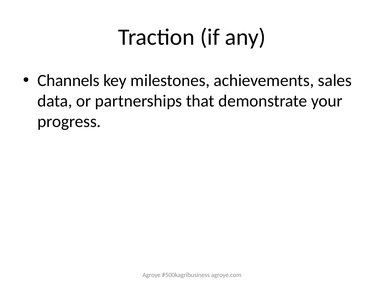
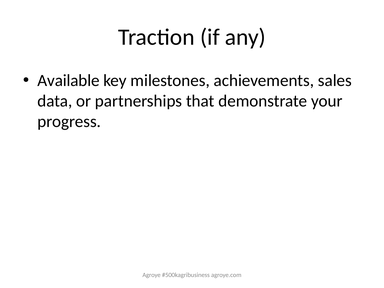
Channels: Channels -> Available (68, 81)
